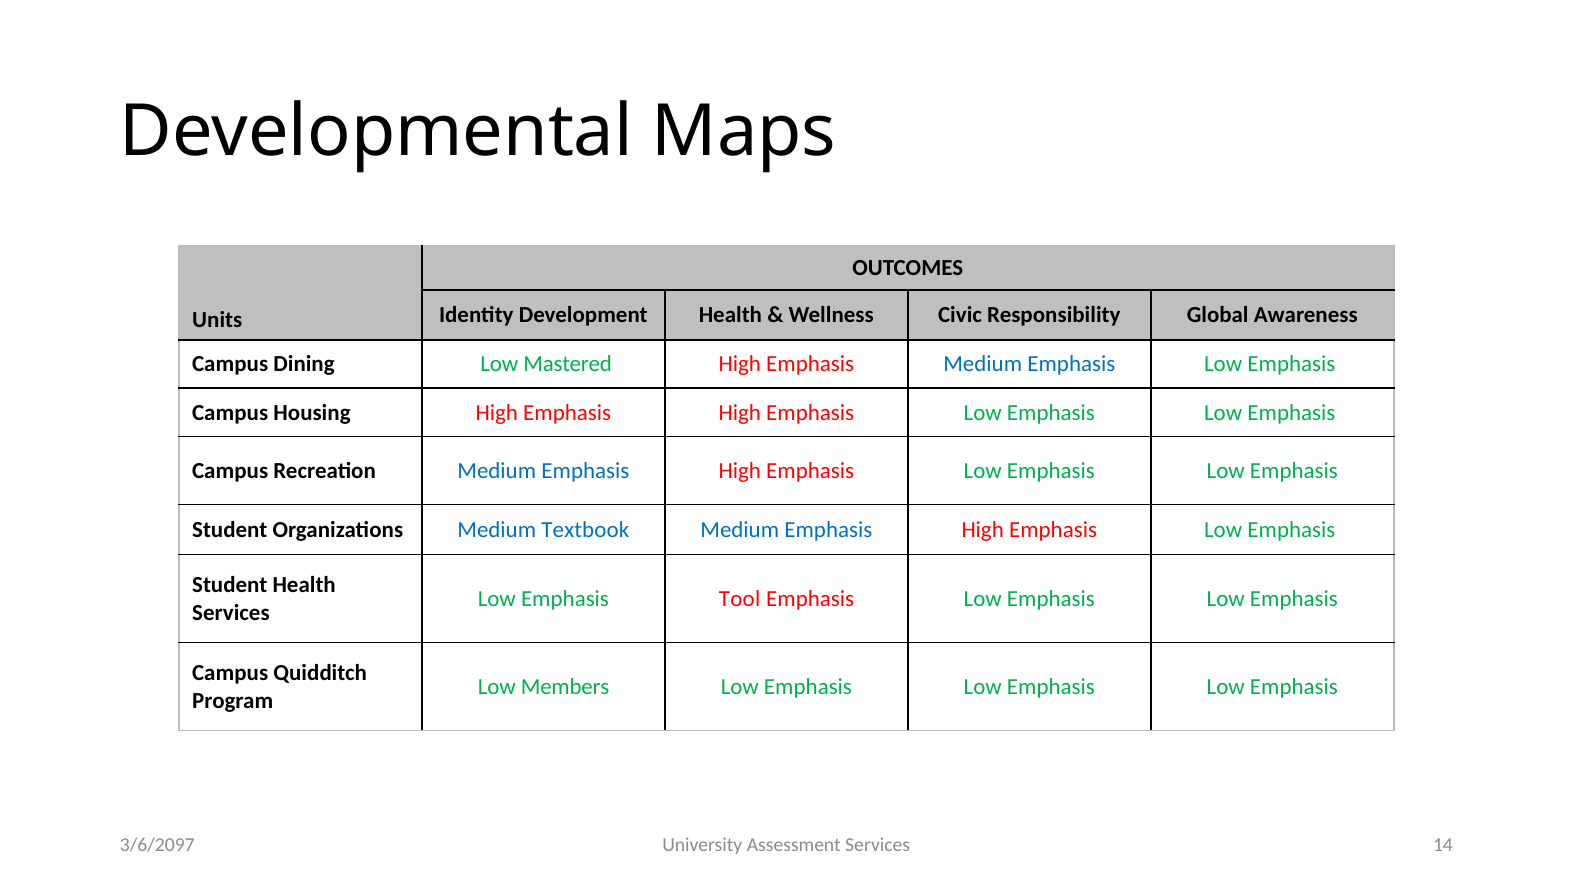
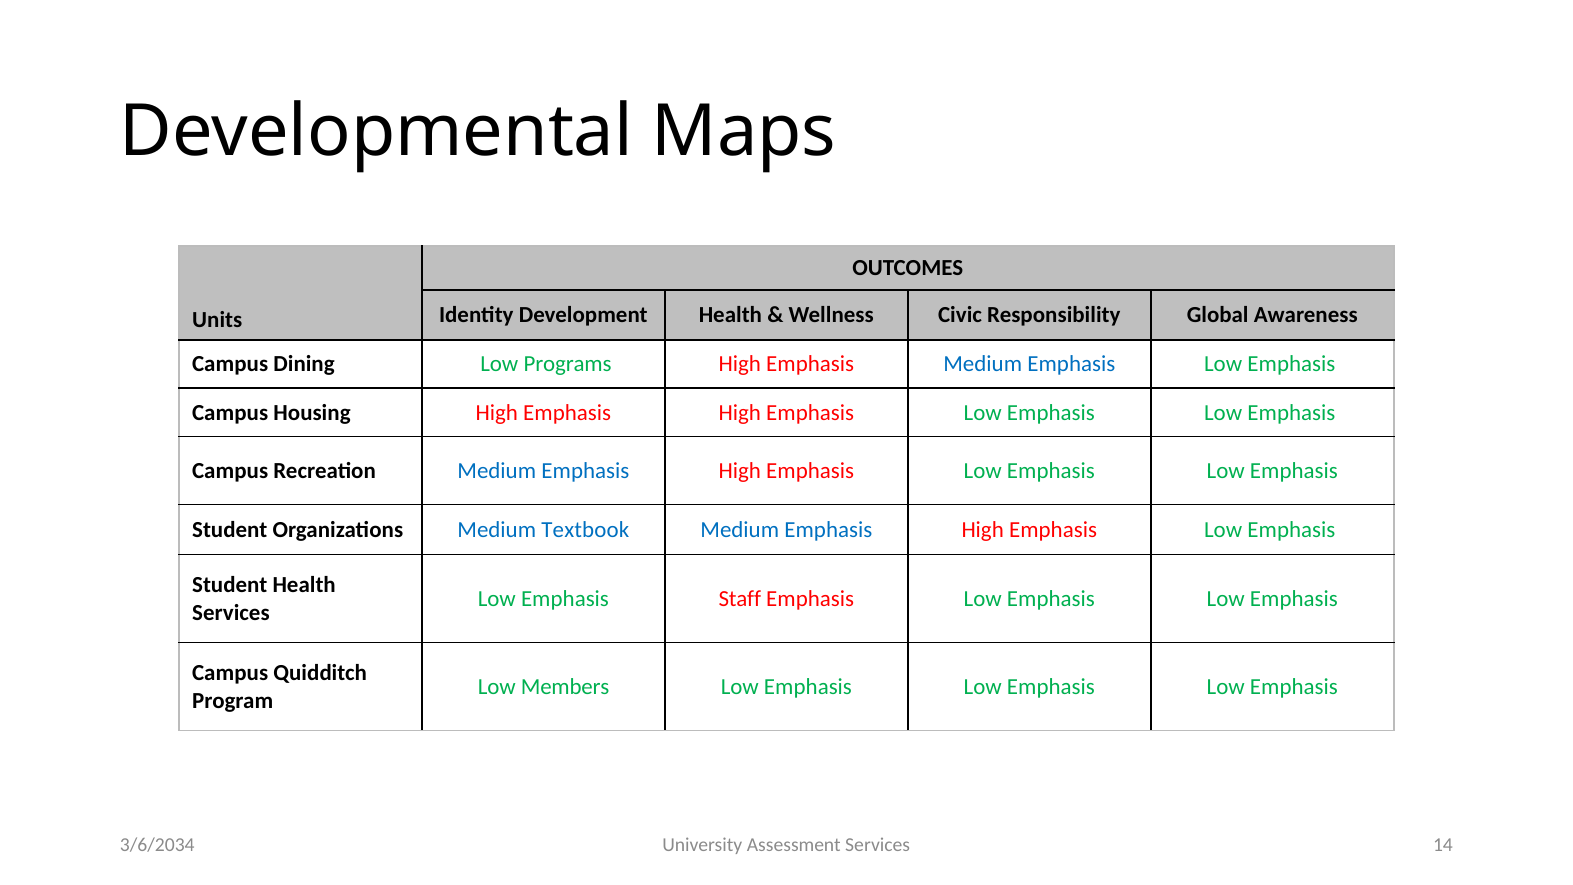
Mastered: Mastered -> Programs (568, 364)
Tool: Tool -> Staff (740, 599)
3/6/2097: 3/6/2097 -> 3/6/2034 (157, 845)
